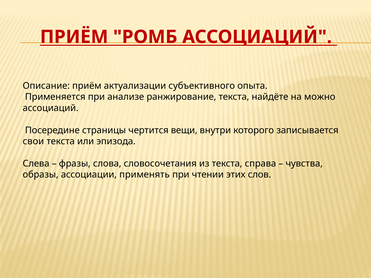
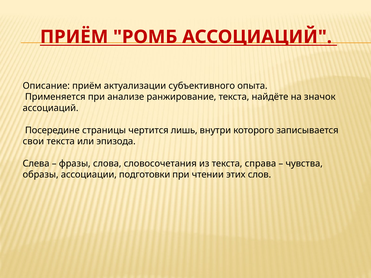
можно: можно -> значок (320, 97)
вещи: вещи -> лишь (184, 130)
применять: применять -> подготовки (145, 175)
